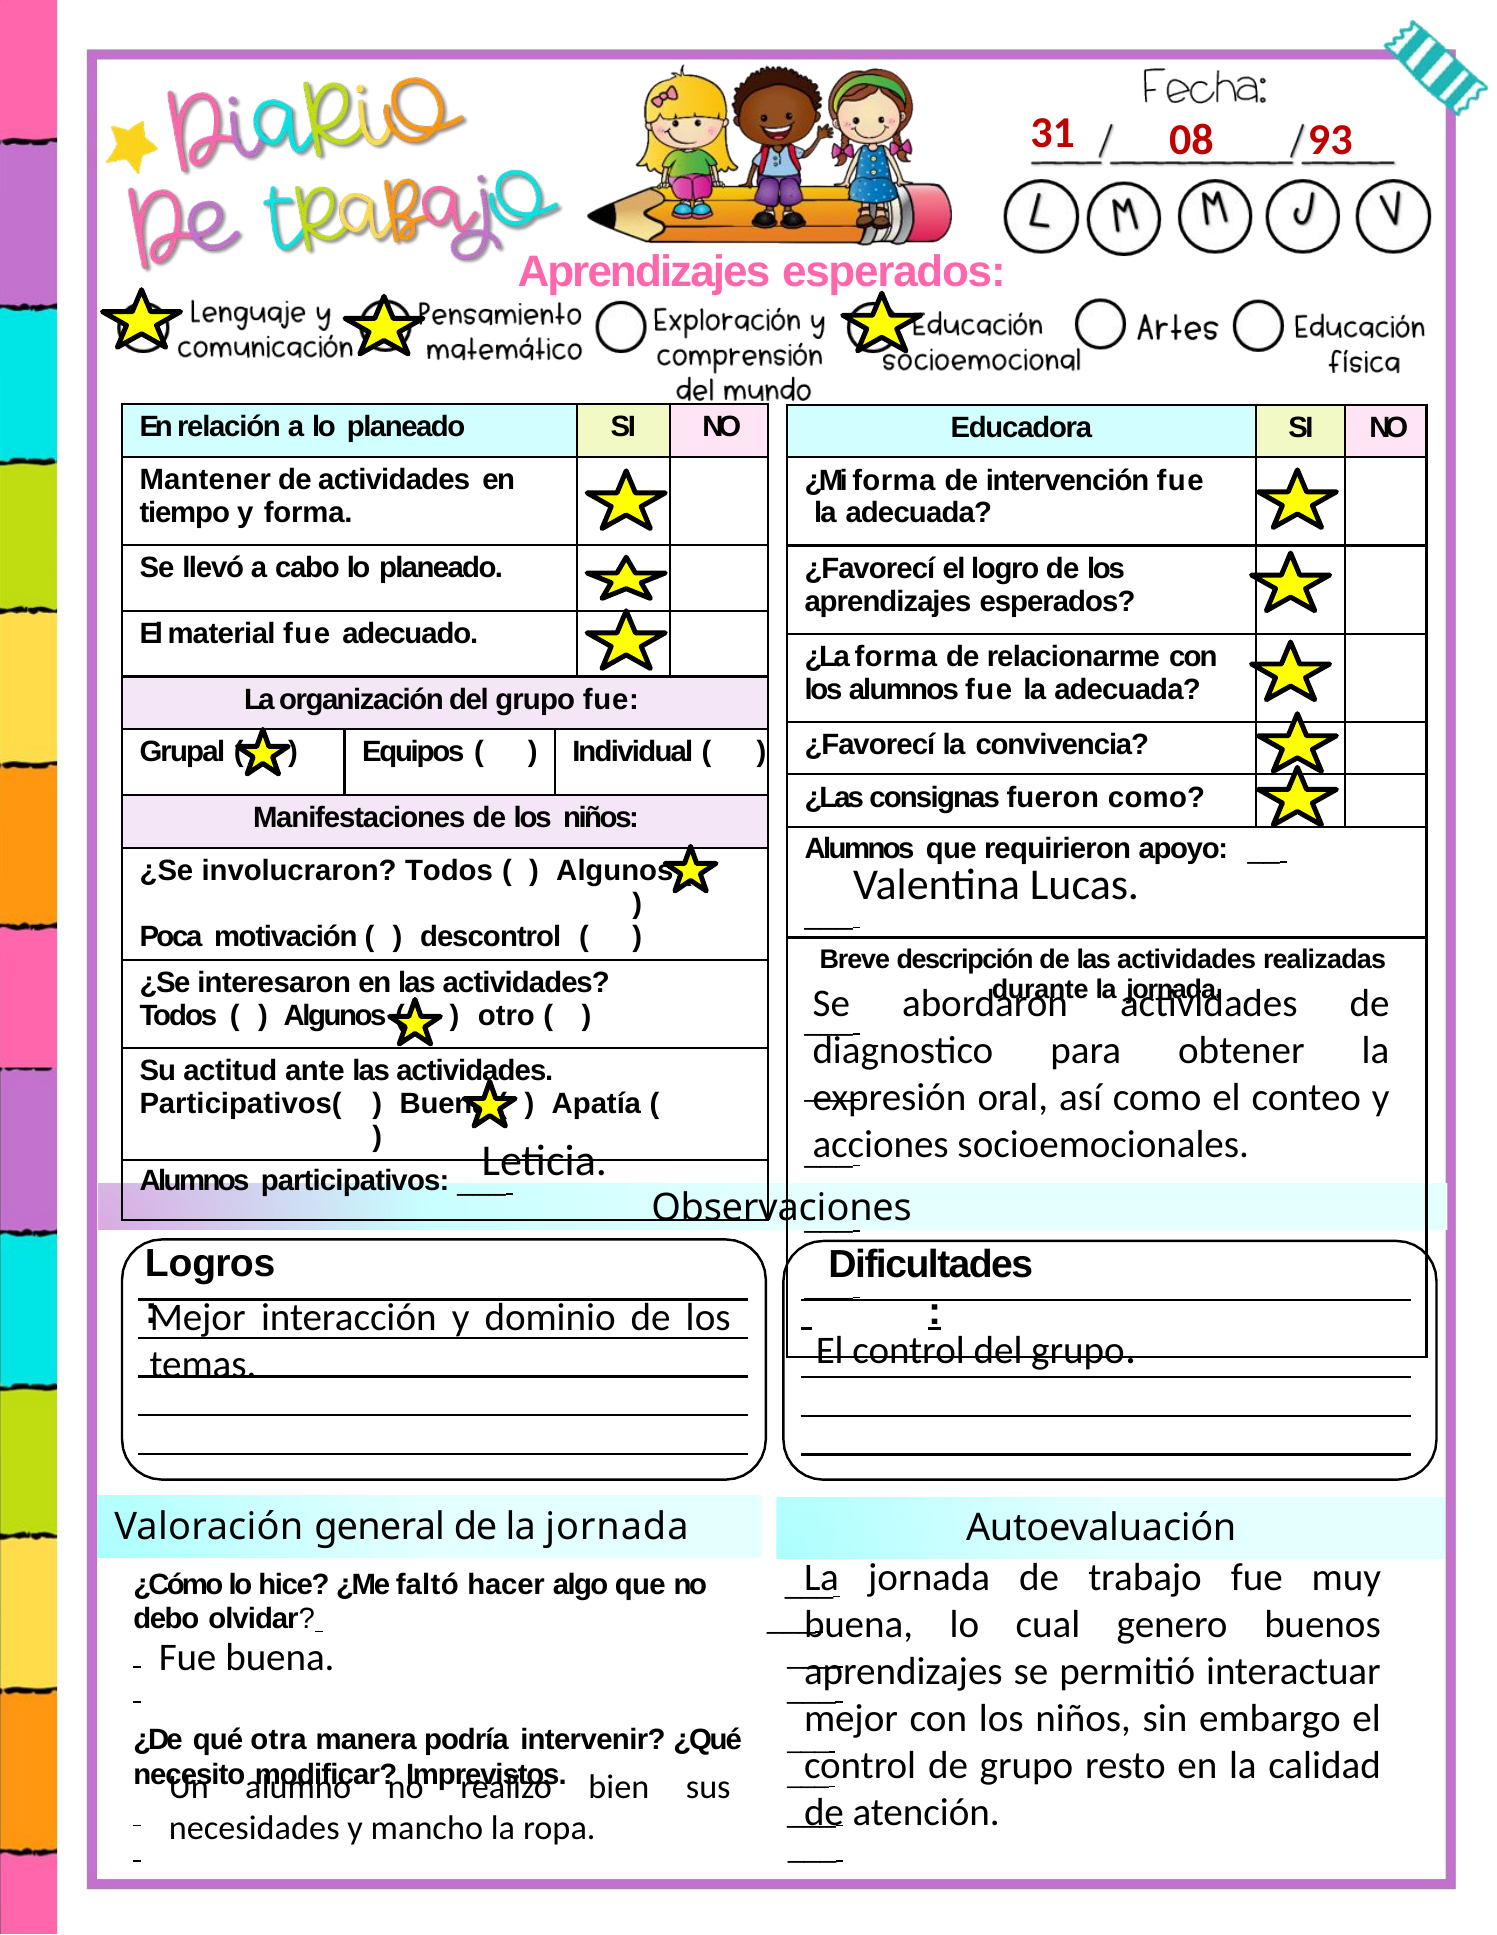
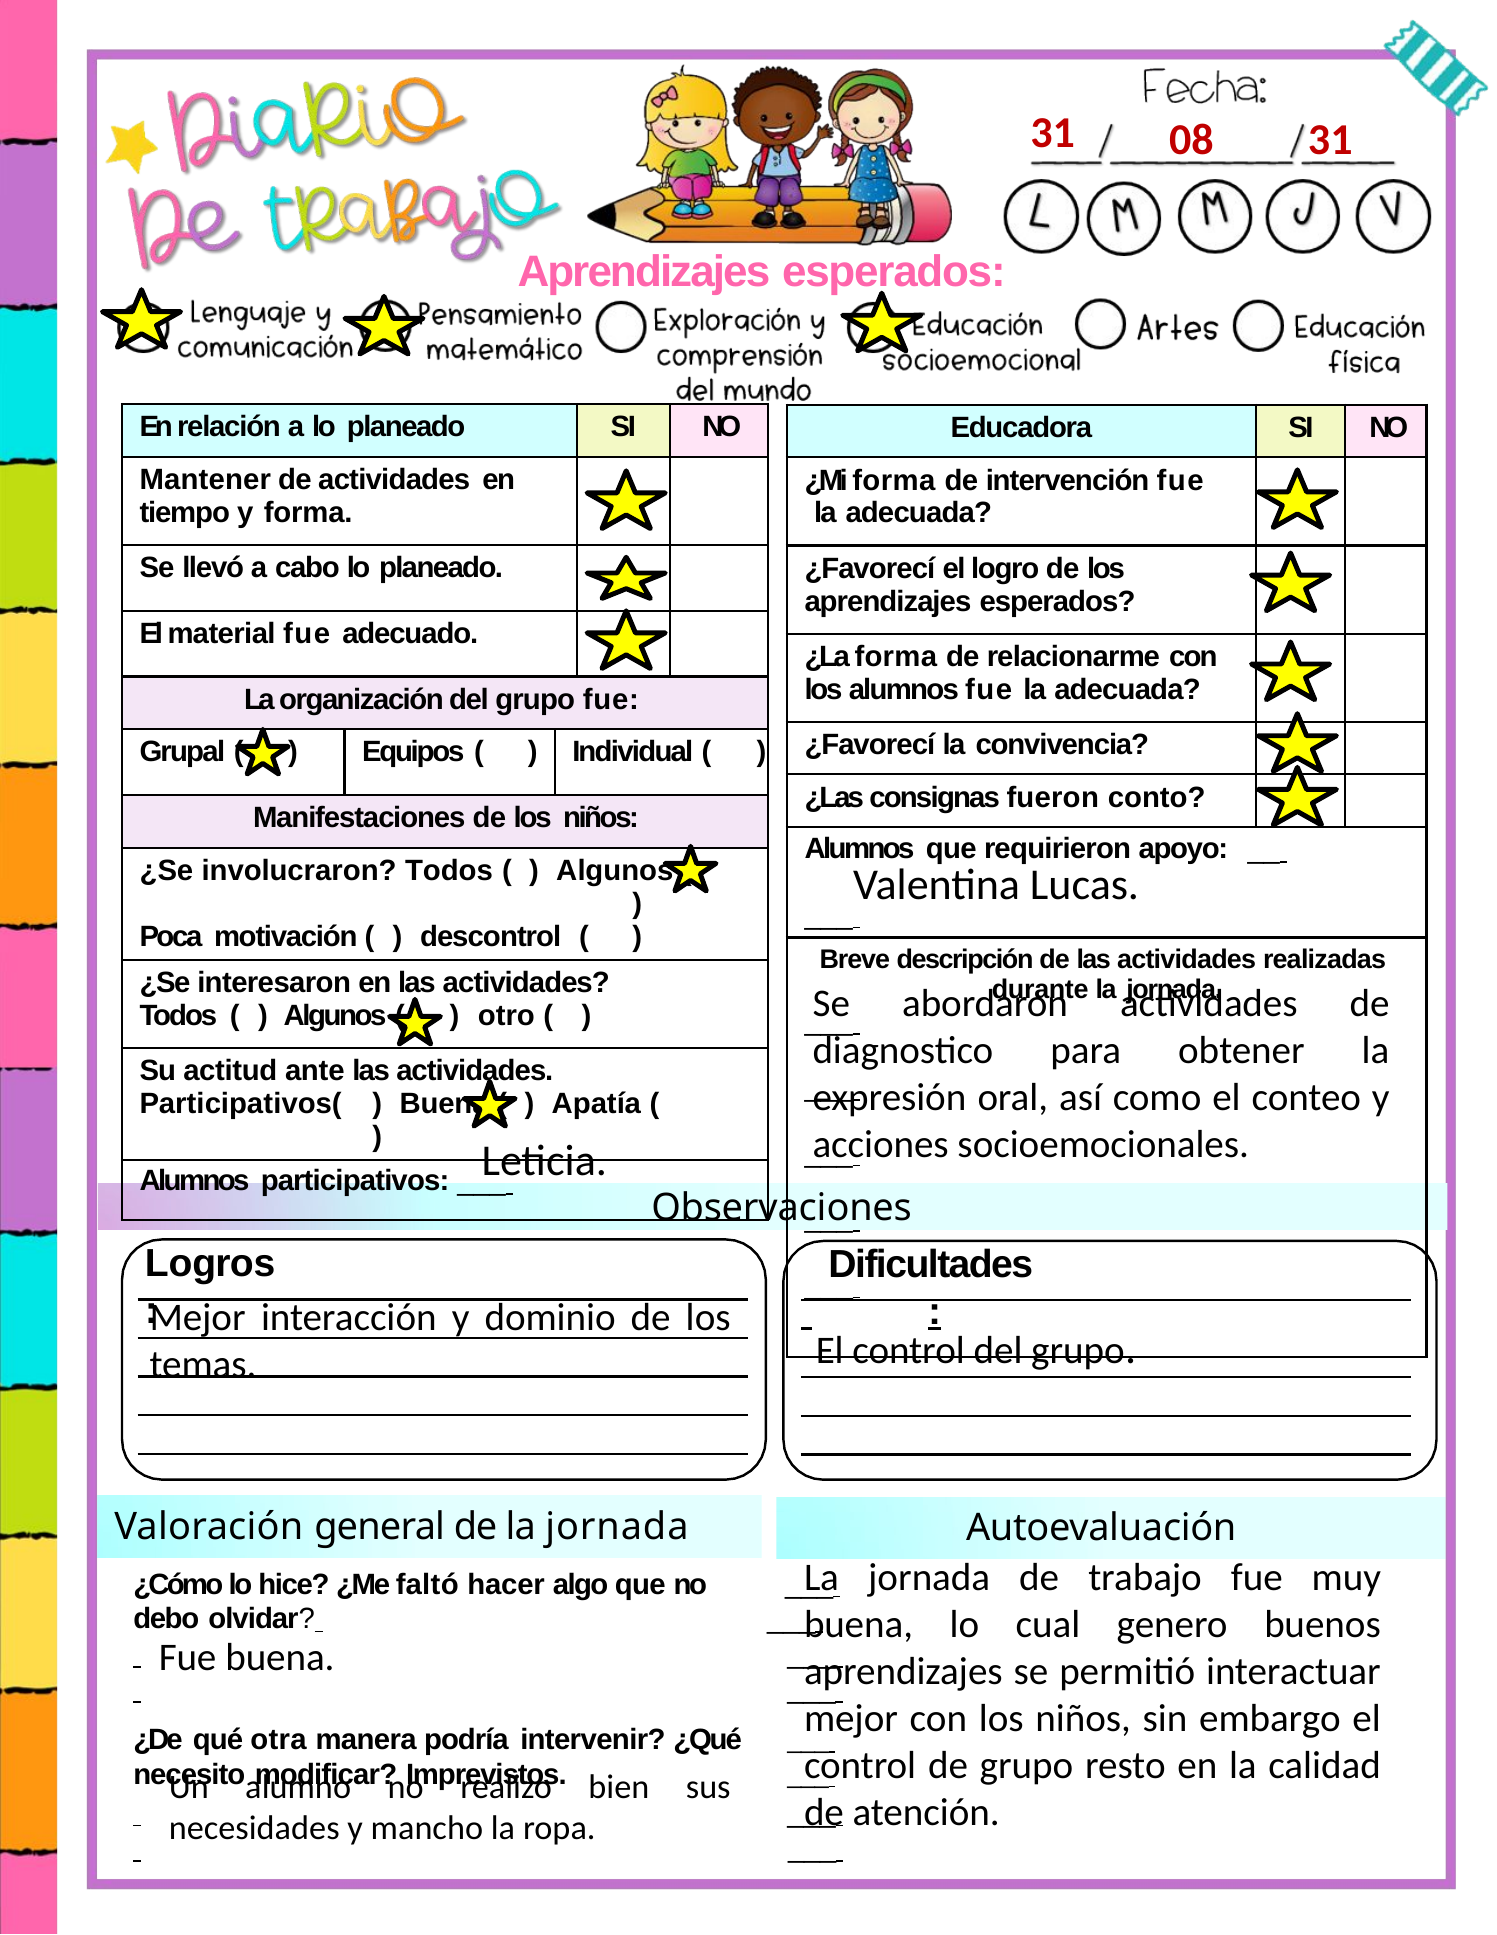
08 93: 93 -> 31 (1330, 140)
fueron como: como -> conto (1157, 797)
